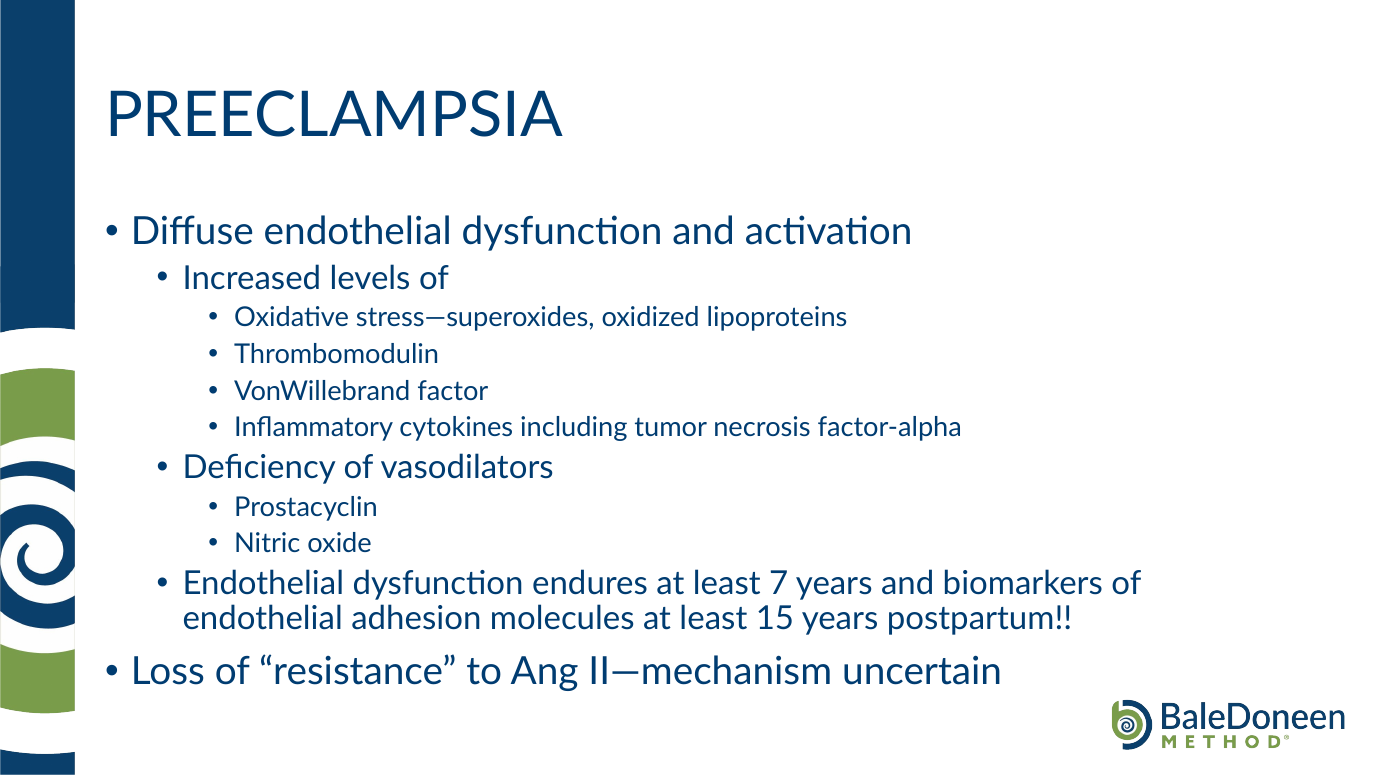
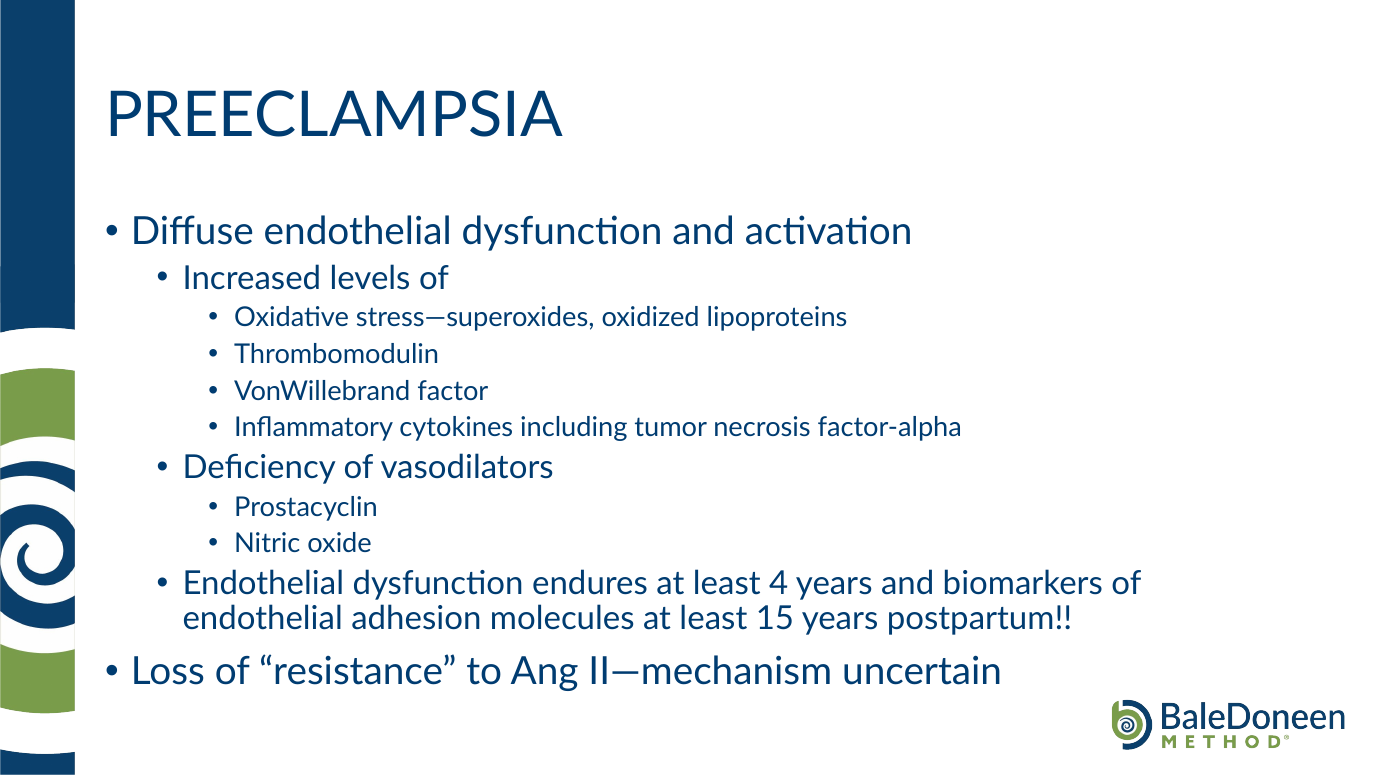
7: 7 -> 4 (779, 584)
